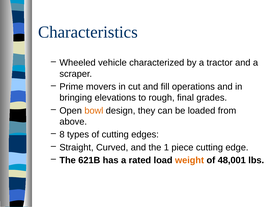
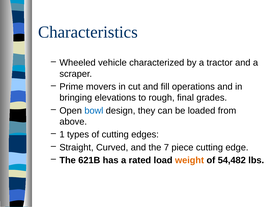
bowl colour: orange -> blue (94, 110)
8: 8 -> 1 (62, 134)
1: 1 -> 7 (166, 147)
48,001: 48,001 -> 54,482 (232, 160)
